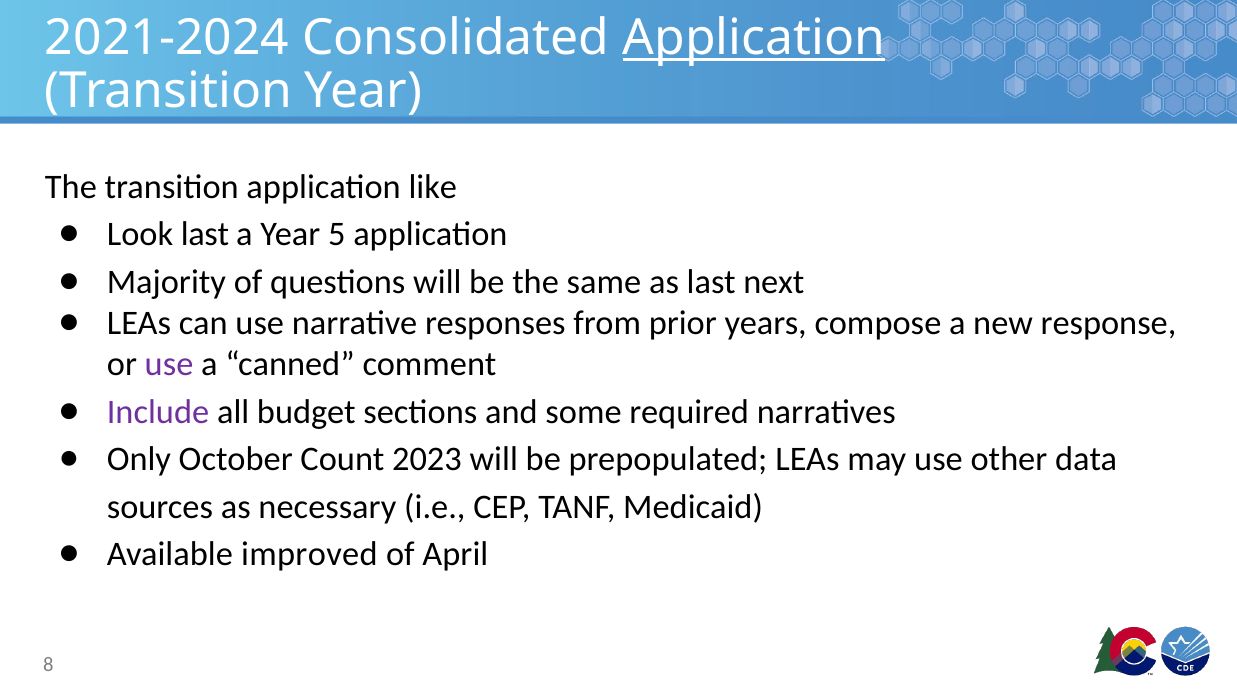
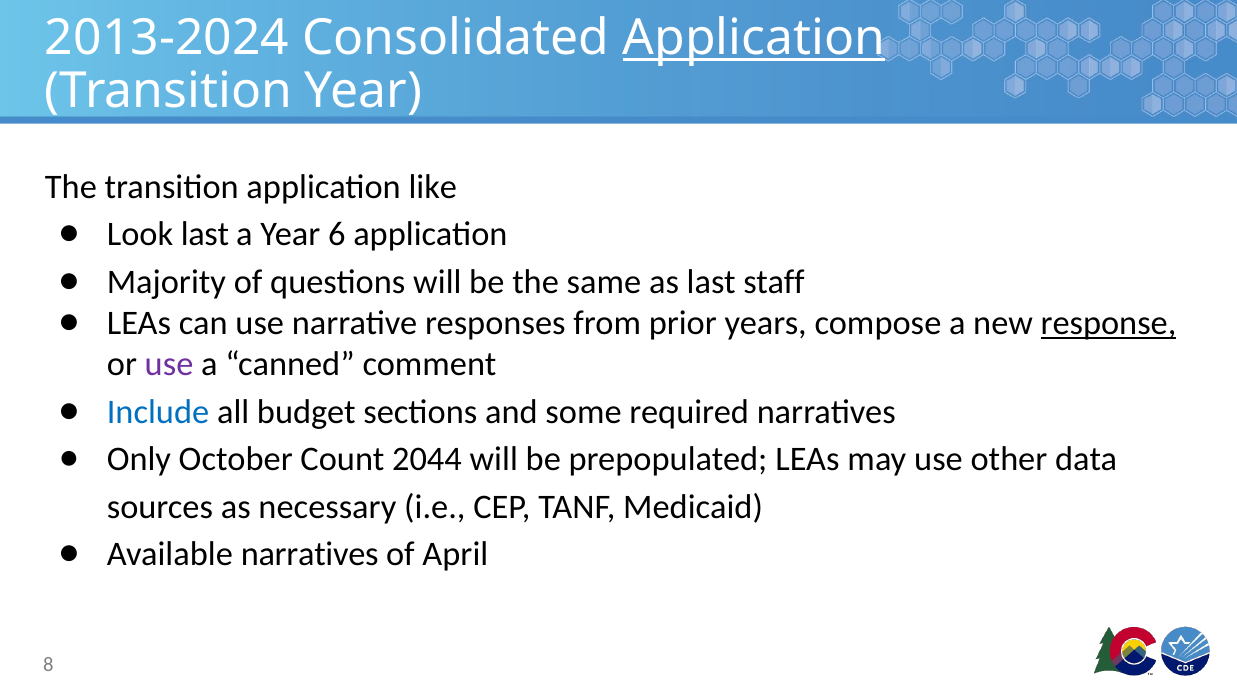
2021-2024: 2021-2024 -> 2013-2024 (167, 38)
5: 5 -> 6 (337, 234)
next: next -> staff (774, 282)
response underline: none -> present (1108, 323)
Include colour: purple -> blue (158, 412)
2023: 2023 -> 2044 (427, 459)
Available improved: improved -> narratives (310, 554)
